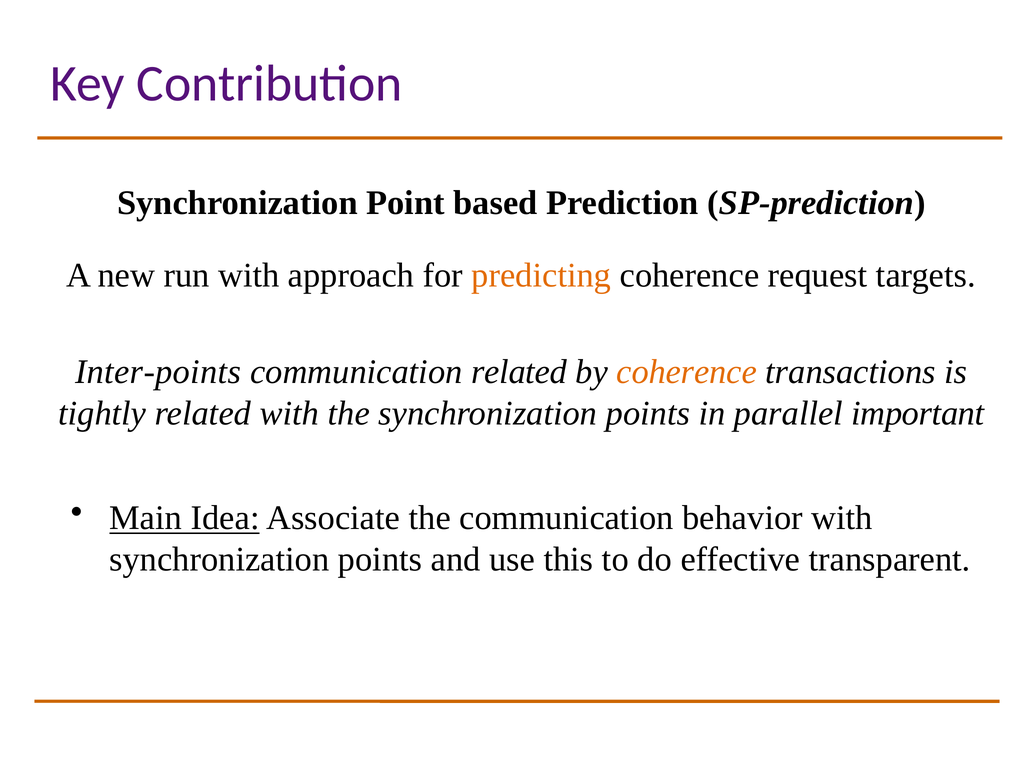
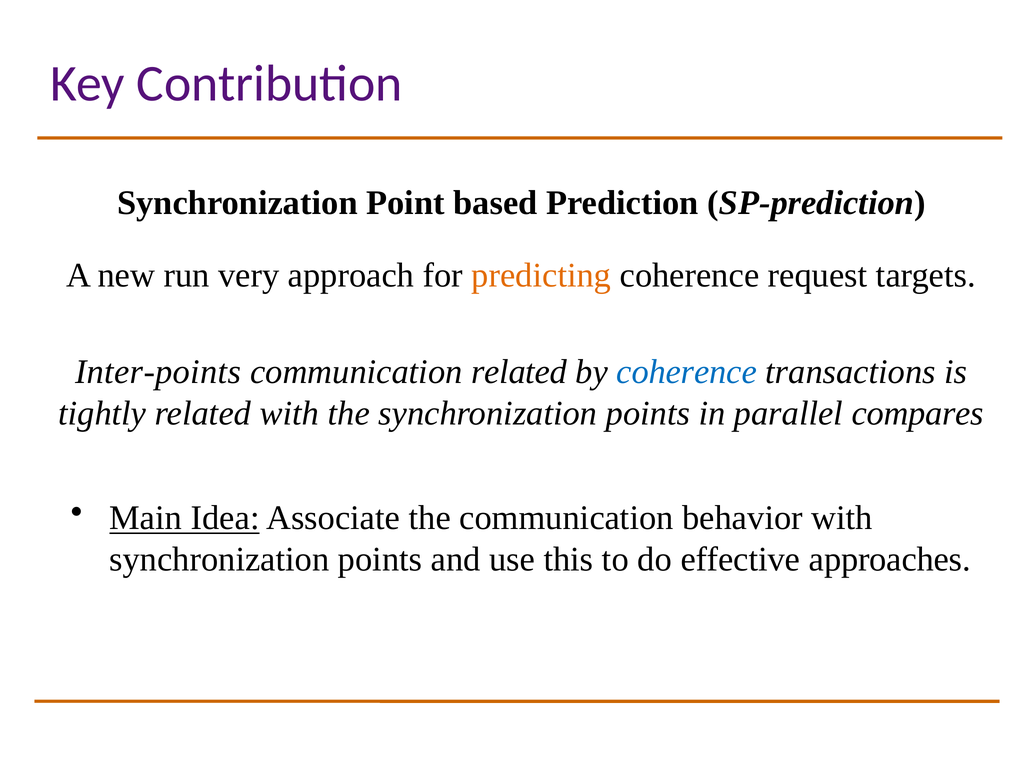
run with: with -> very (249, 275)
coherence colour: orange -> blue (687, 372)
important: important -> compares (918, 413)
transparent: transparent -> approaches (890, 559)
